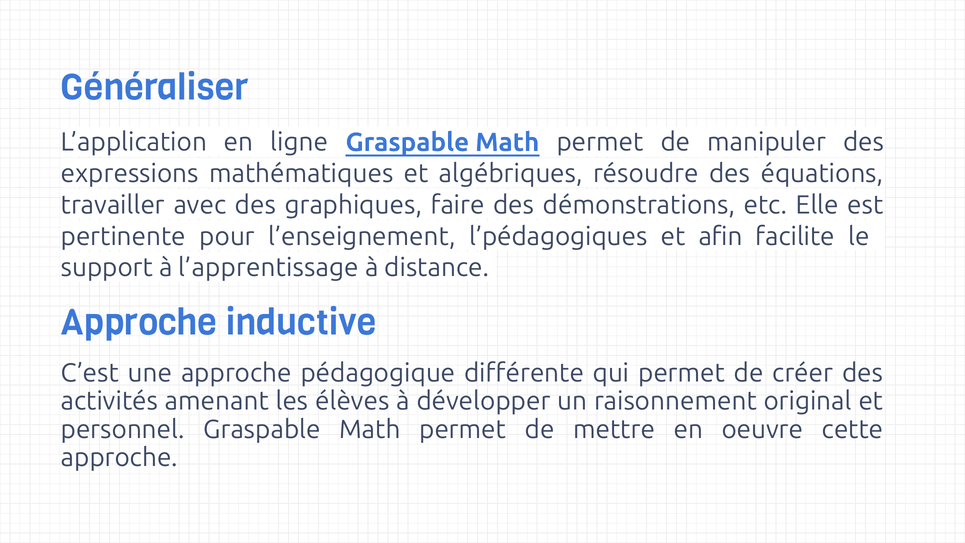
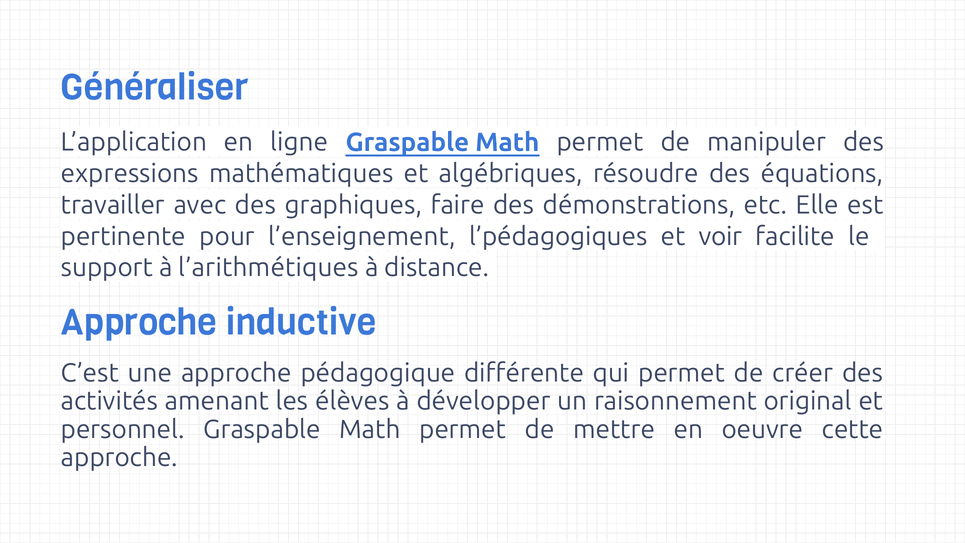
afin: afin -> voir (721, 236)
l’apprentissage: l’apprentissage -> l’arithmétiques (269, 268)
